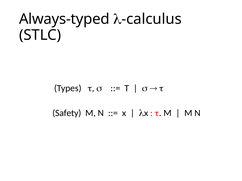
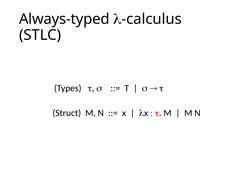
Safety: Safety -> Struct (67, 113)
